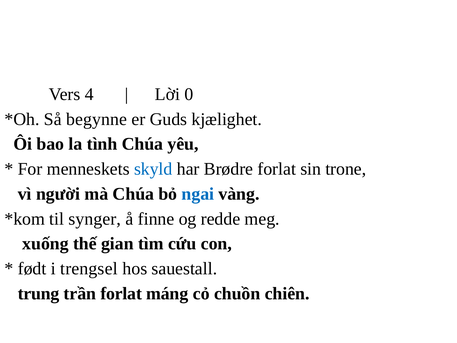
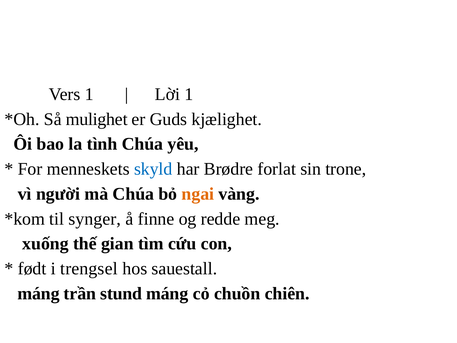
Vers 4: 4 -> 1 (89, 94)
Lời 0: 0 -> 1 (189, 94)
begynne: begynne -> mulighet (97, 119)
ngai colour: blue -> orange (198, 194)
trung: trung -> máng (39, 293)
trần forlat: forlat -> stund (121, 293)
